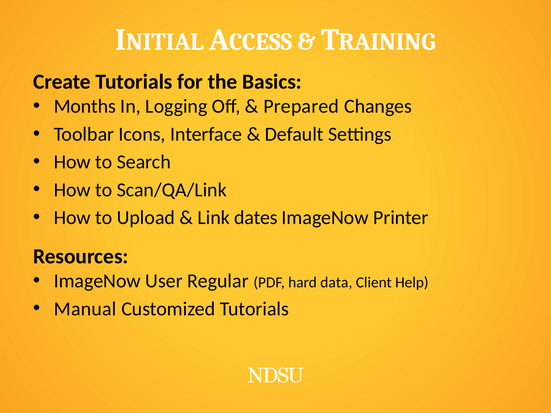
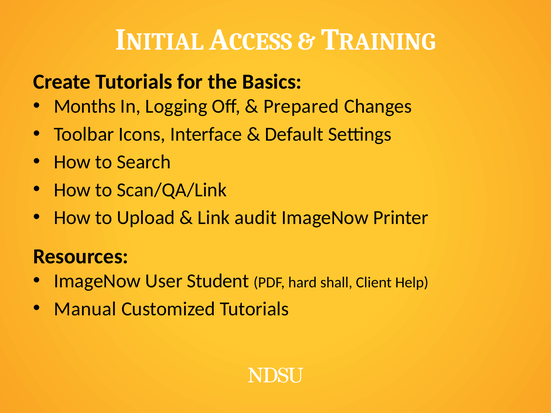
dates: dates -> audit (256, 218)
Regular: Regular -> Student (218, 281)
data: data -> shall (336, 283)
